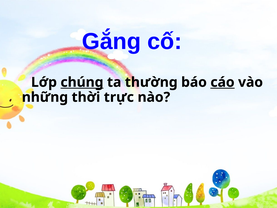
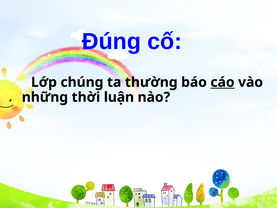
Gắng: Gắng -> Đúng (111, 41)
chúng underline: present -> none (82, 82)
trực: trực -> luận (119, 97)
